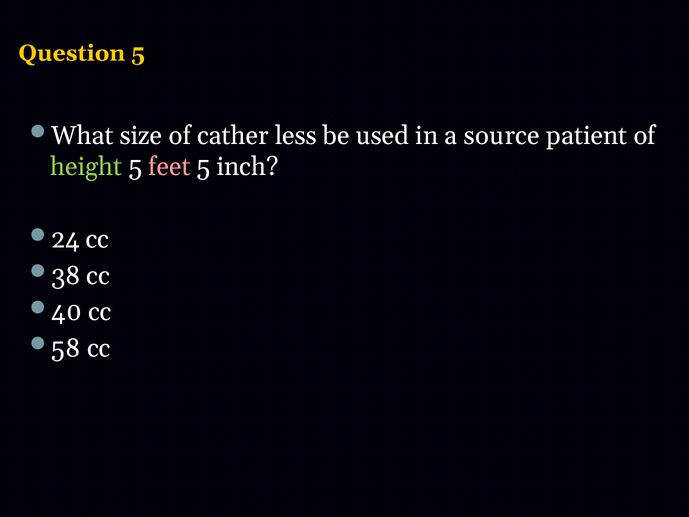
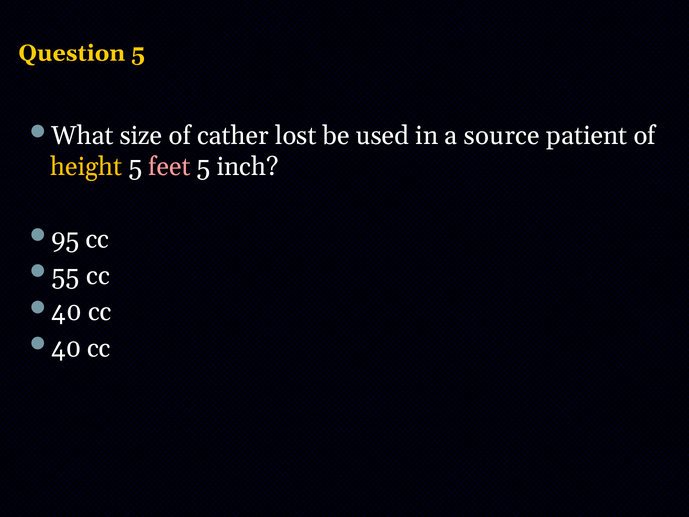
less: less -> lost (296, 136)
height colour: light green -> yellow (86, 167)
24: 24 -> 95 (65, 239)
38: 38 -> 55 (66, 275)
58: 58 -> 40 (66, 348)
